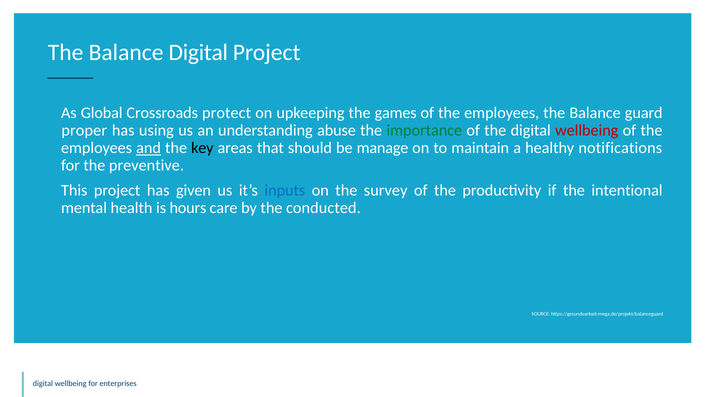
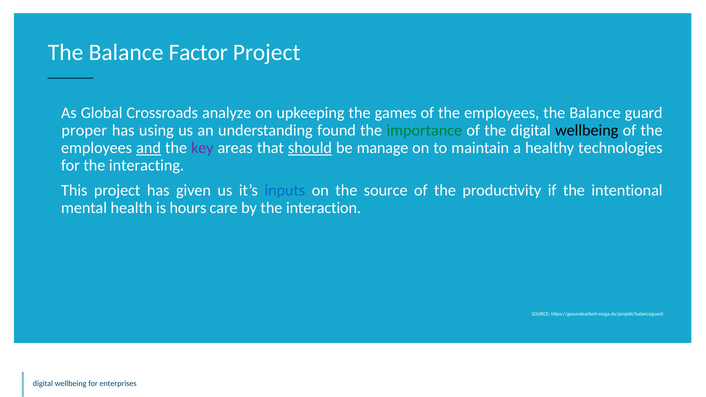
Balance Digital: Digital -> Factor (198, 52)
protect: protect -> analyze (227, 113)
abuse: abuse -> found (337, 130)
wellbeing colour: red -> black (587, 130)
key colour: black -> purple (202, 148)
should underline: none -> present (310, 148)
notifications: notifications -> technologies (620, 148)
preventive: preventive -> interacting (147, 165)
the survey: survey -> source (386, 190)
conducted: conducted -> interaction (324, 208)
